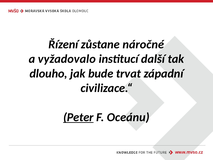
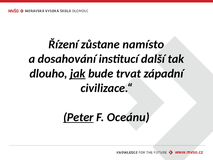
náročné: náročné -> namísto (143, 44)
vyžadovalo: vyžadovalo -> dosahování (67, 59)
jak underline: none -> present (78, 73)
